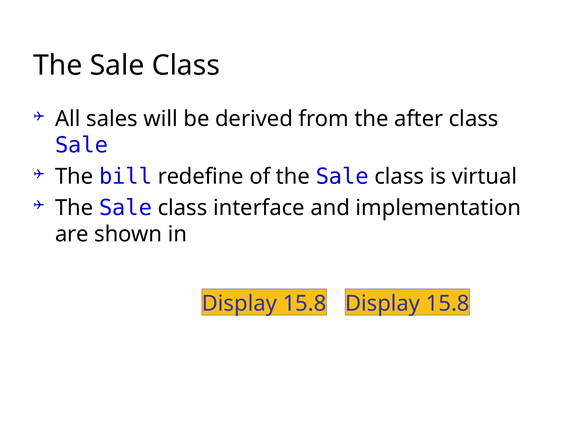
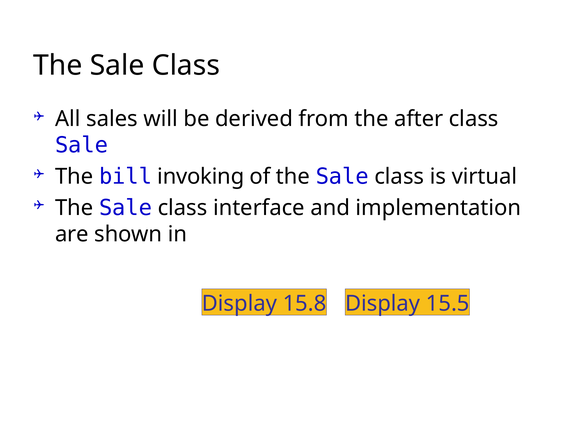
redefine: redefine -> invoking (201, 176)
15.8 Display 15.8: 15.8 -> 15.5 (448, 303)
